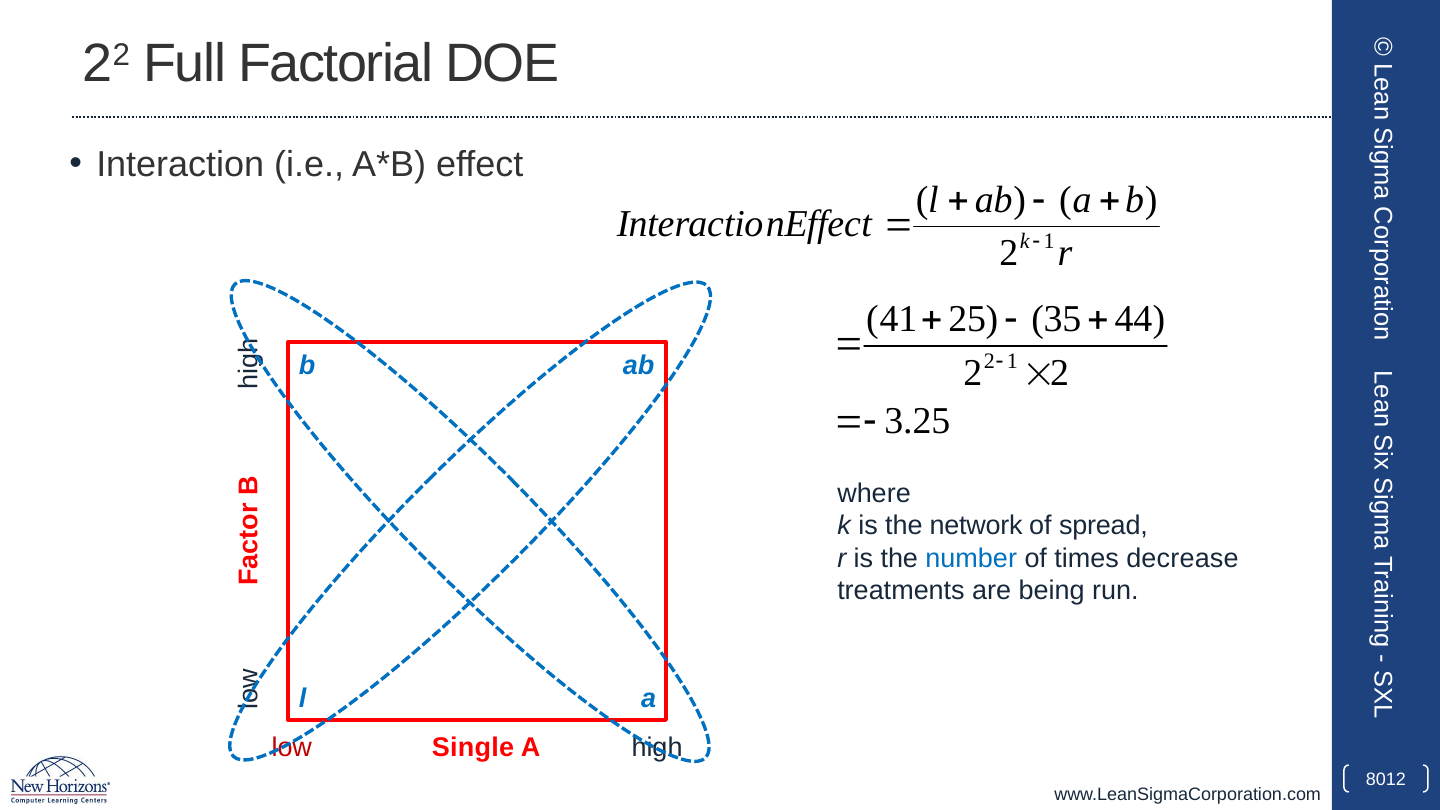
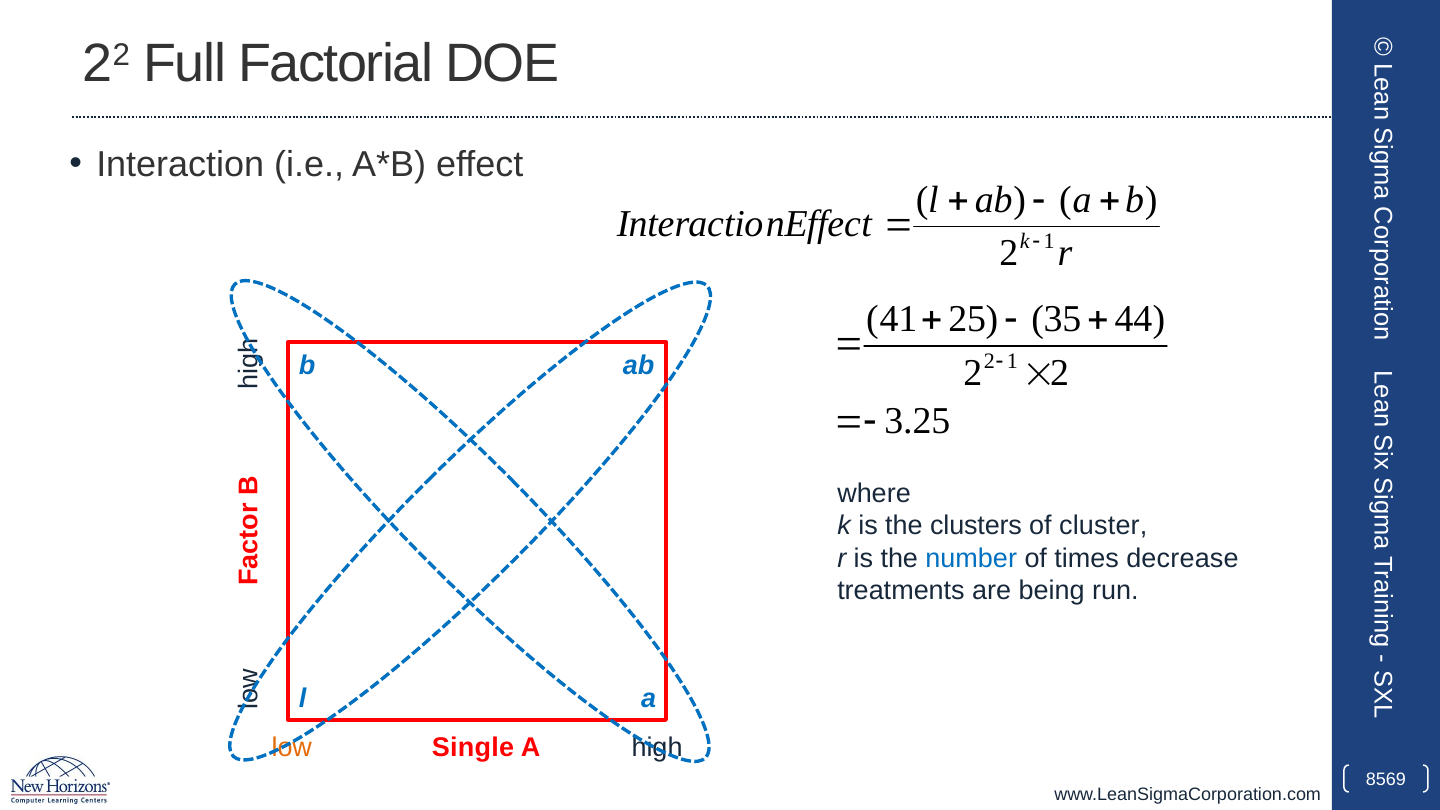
network: network -> clusters (976, 526)
spread: spread -> cluster (1103, 526)
low colour: red -> orange (292, 748)
8012: 8012 -> 8569 (1386, 780)
